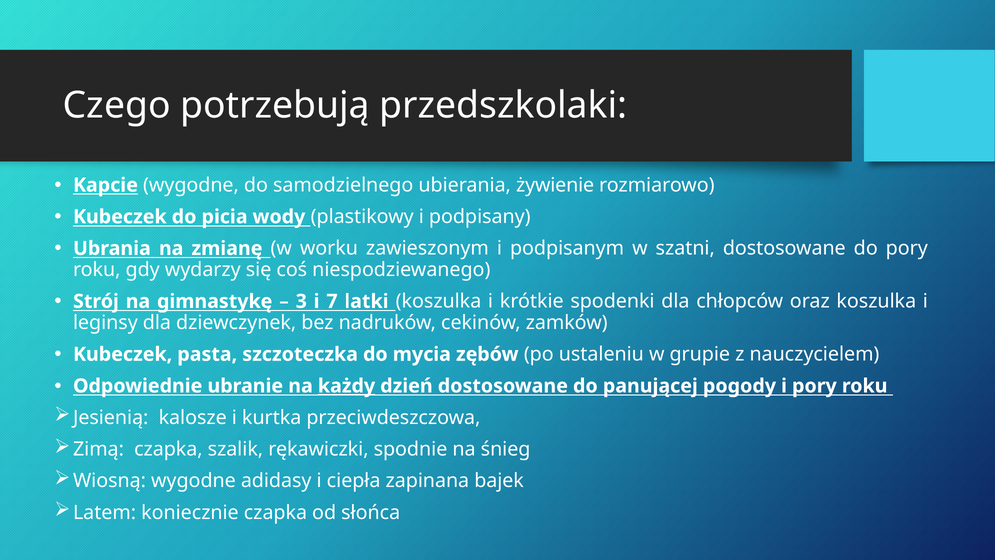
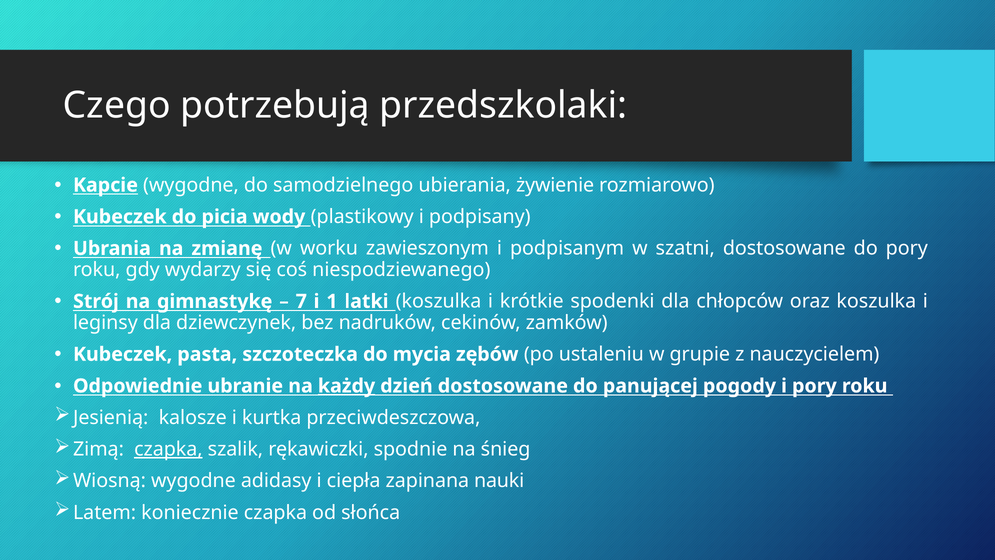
3: 3 -> 7 (301, 301)
7: 7 -> 1 (332, 301)
czapka underline: none -> present (168, 449)
bajek: bajek -> nauki (499, 481)
